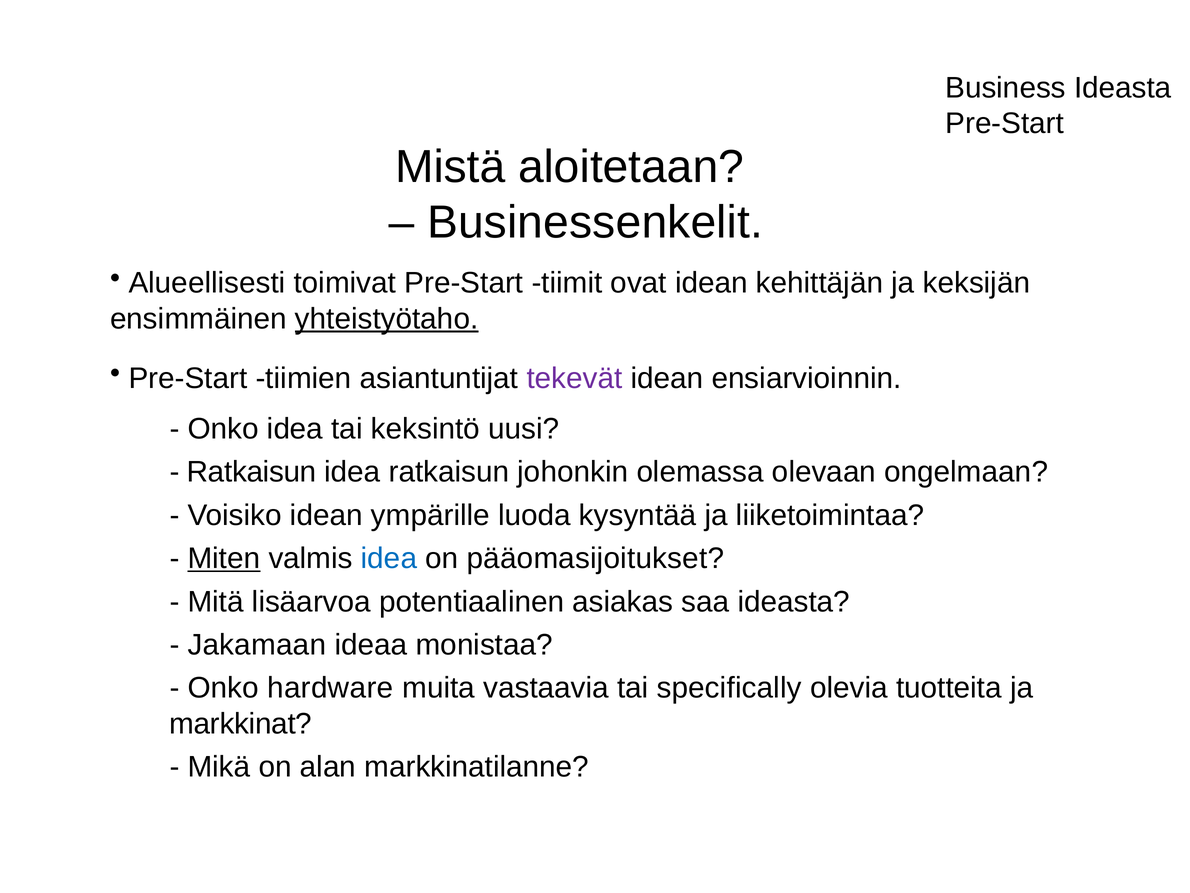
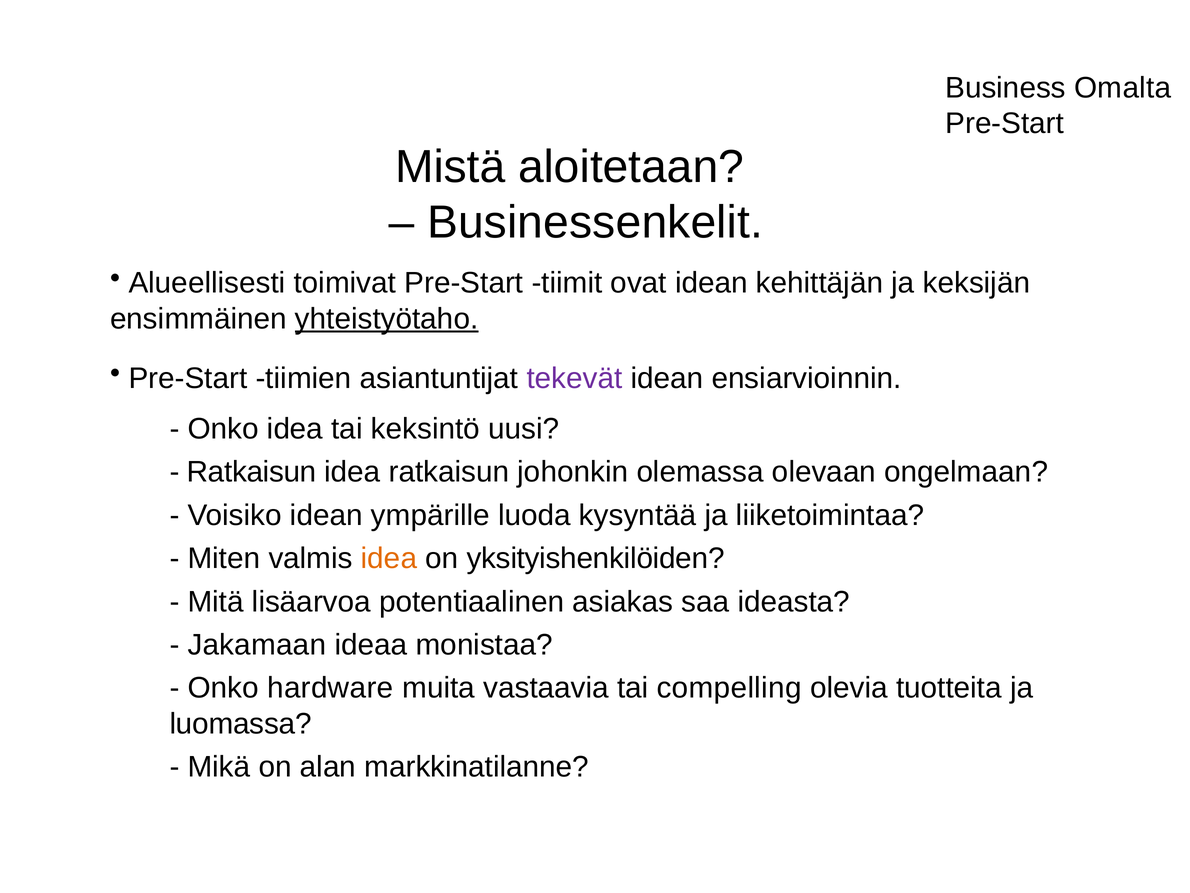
Business Ideasta: Ideasta -> Omalta (1123, 88)
Miten underline: present -> none (224, 558)
idea colour: blue -> orange (389, 558)
pääomasijoitukset: pääomasijoitukset -> yksityishenkilöiden (596, 558)
specifically: specifically -> compelling (729, 688)
markkinat: markkinat -> luomassa (241, 723)
